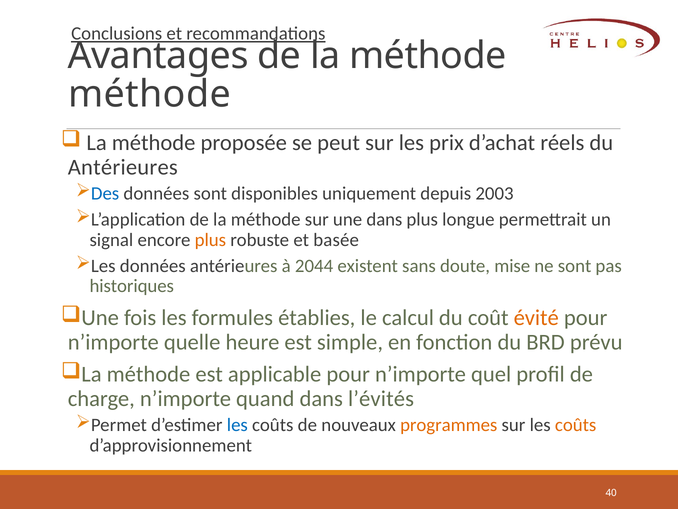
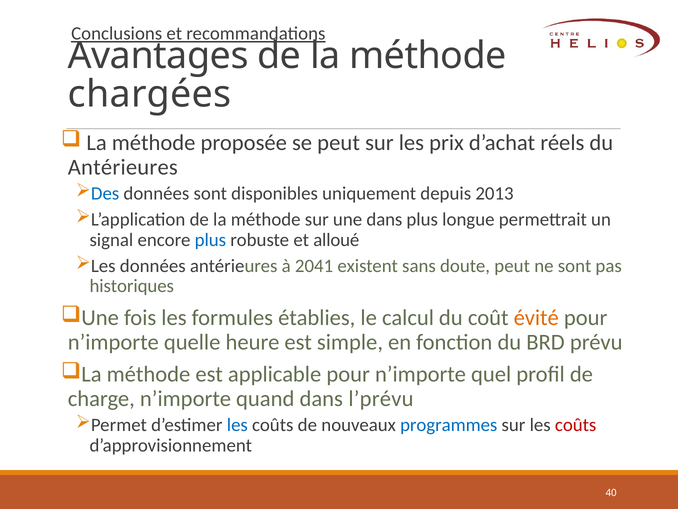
méthode: méthode -> chargées (150, 94)
2003: 2003 -> 2013 (495, 193)
plus colour: orange -> blue (210, 240)
basée: basée -> alloué (336, 240)
2044: 2044 -> 2041 (314, 266)
doute mise: mise -> peut (512, 266)
l’évités: l’évités -> l’prévu (381, 398)
programmes colour: orange -> blue (449, 425)
coûts colour: orange -> red (576, 425)
